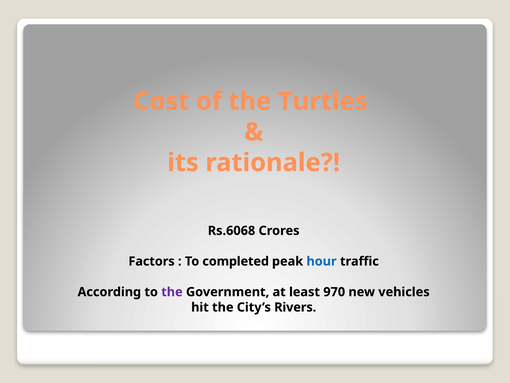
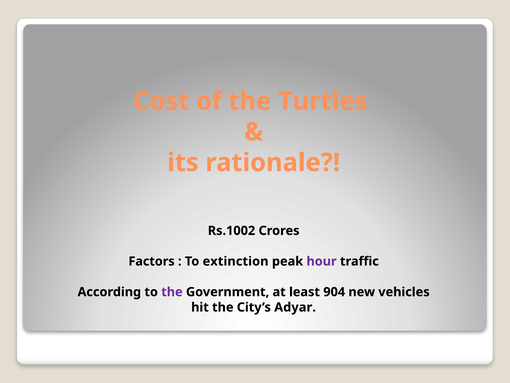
Rs.6068: Rs.6068 -> Rs.1002 (232, 230)
completed: completed -> extinction (236, 261)
hour colour: blue -> purple (322, 261)
970: 970 -> 904 (334, 292)
Rivers: Rivers -> Adyar (295, 307)
